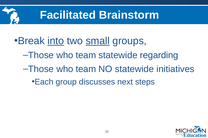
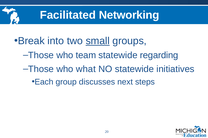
Brainstorm: Brainstorm -> Networking (129, 15)
into underline: present -> none (56, 41)
team: team -> what (86, 69)
